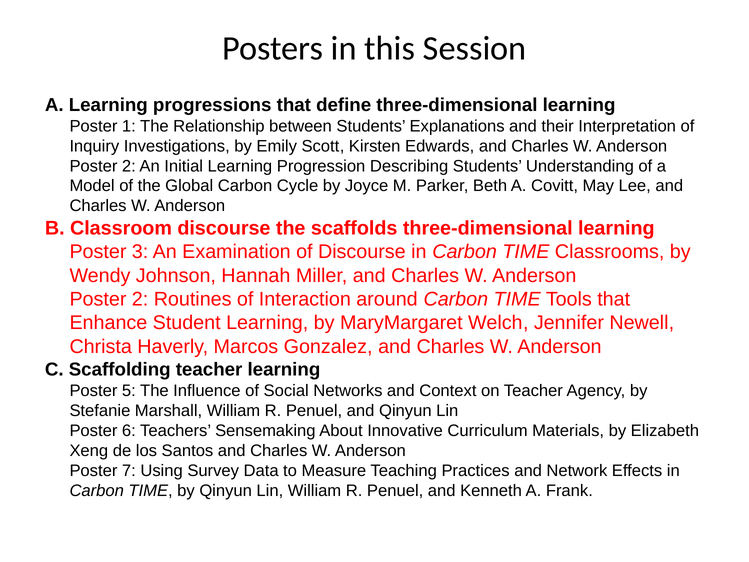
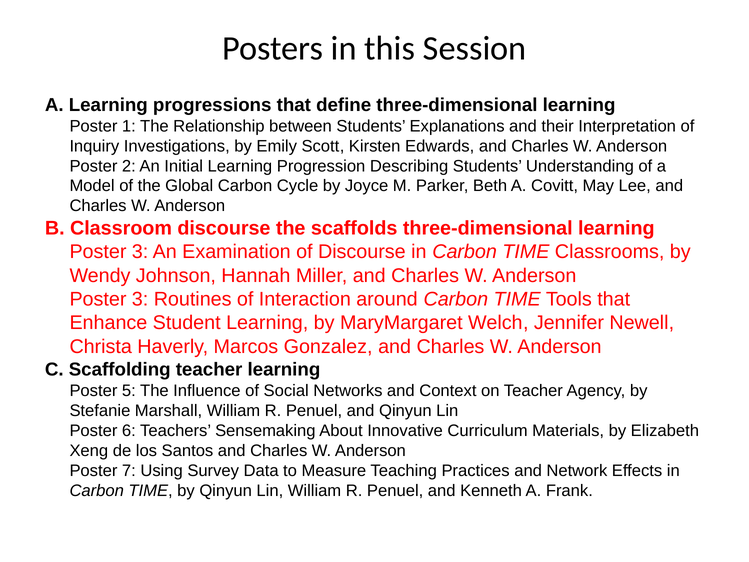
2: 2 -> 3 (140, 299)
